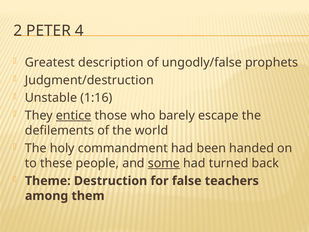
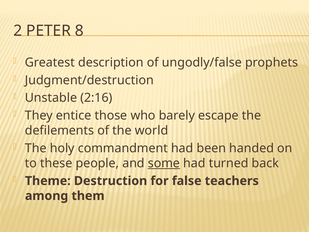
4: 4 -> 8 (79, 31)
1:16: 1:16 -> 2:16 (96, 98)
entice underline: present -> none (74, 115)
